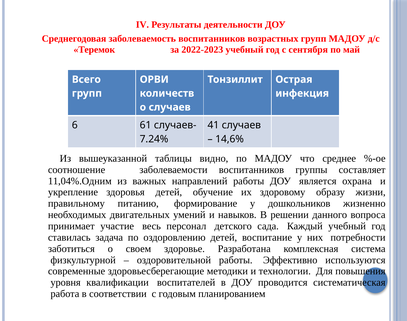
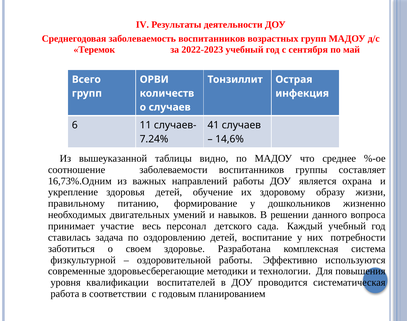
61: 61 -> 11 (146, 125)
11,04%.Одним: 11,04%.Одним -> 16,73%.Одним (80, 181)
